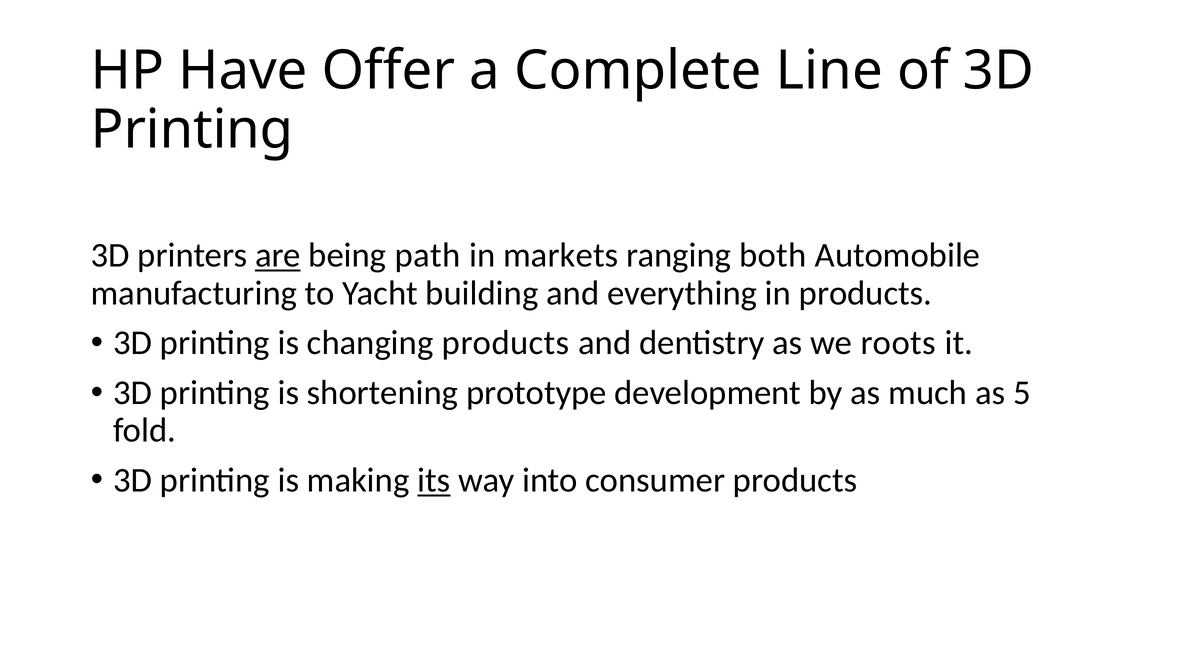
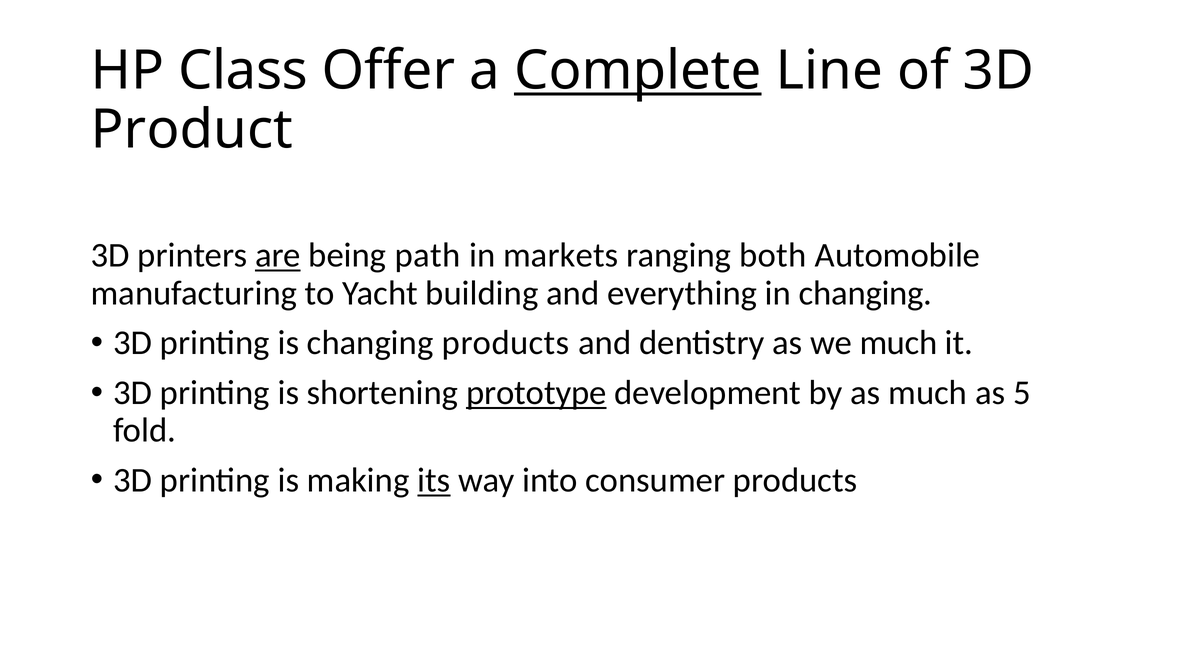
Have: Have -> Class (243, 71)
Complete underline: none -> present (638, 71)
Printing: Printing -> Product (192, 130)
in products: products -> changing (866, 293)
we roots: roots -> much (899, 343)
prototype underline: none -> present (536, 393)
